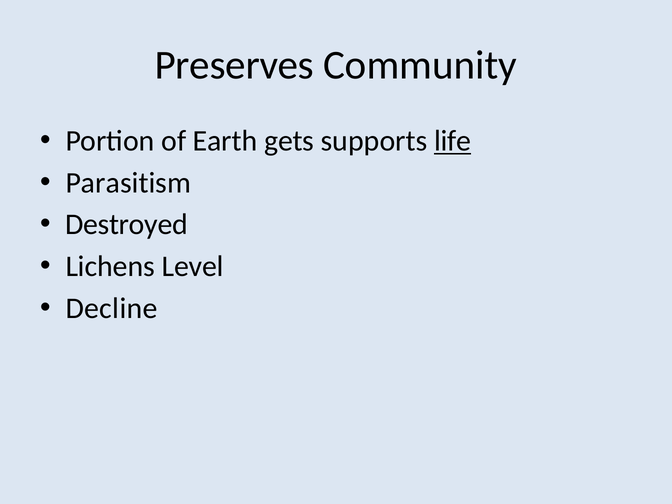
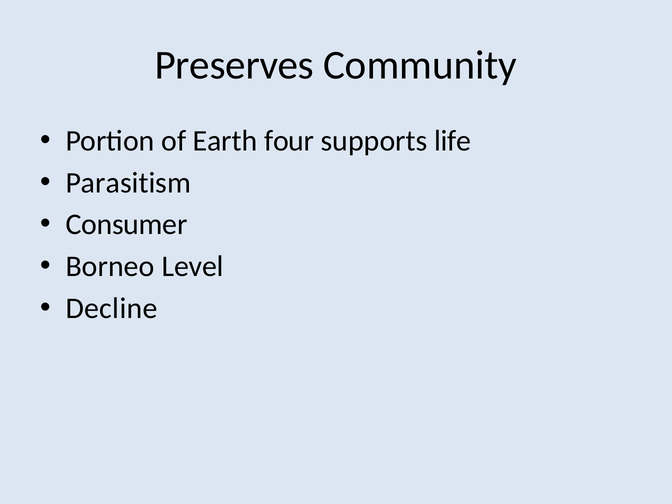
gets: gets -> four (289, 141)
life underline: present -> none (453, 141)
Destroyed: Destroyed -> Consumer (126, 225)
Lichens: Lichens -> Borneo (110, 266)
